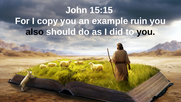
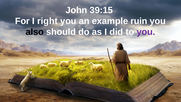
15:15: 15:15 -> 39:15 (101, 10)
copy: copy -> right (47, 21)
you colour: black -> purple (146, 32)
